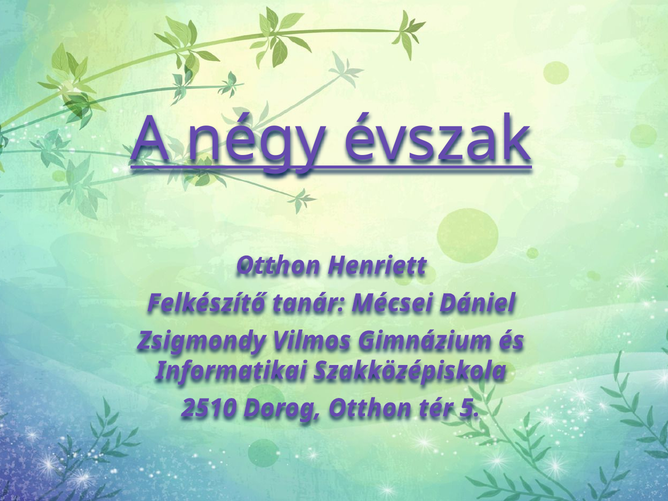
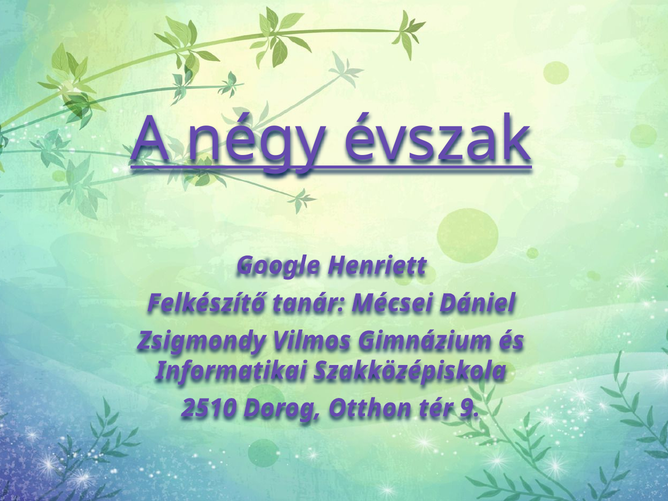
Otthon: Otthon -> Google (278, 265)
5: 5 -> 9 (470, 408)
